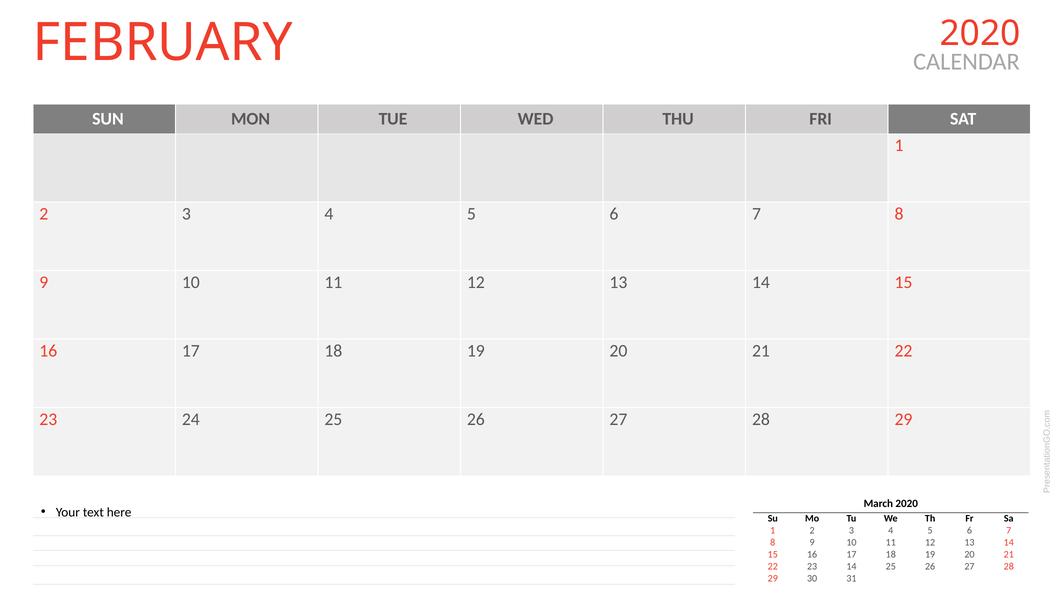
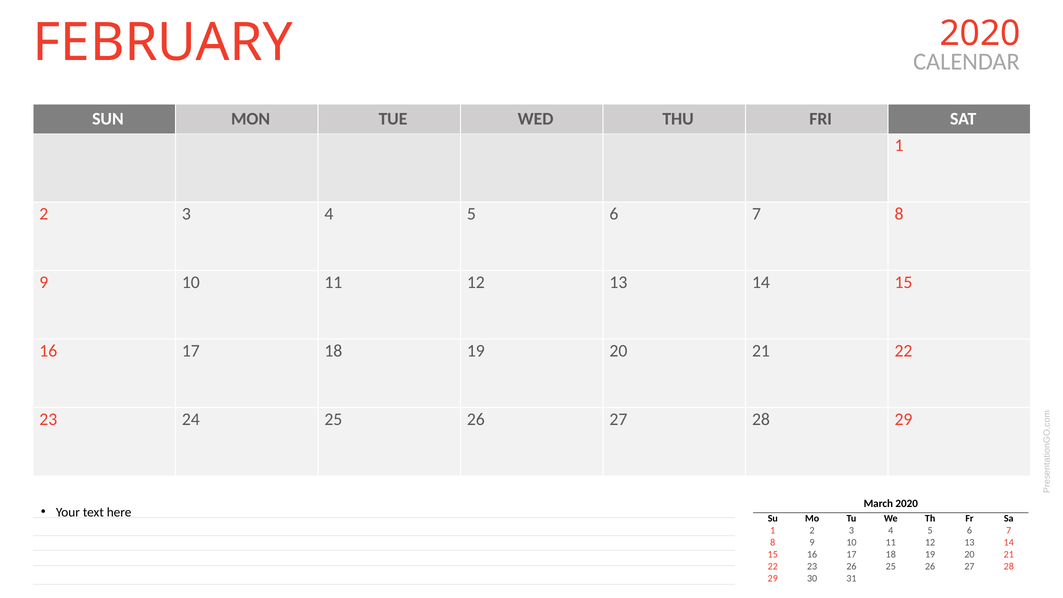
23 14: 14 -> 26 (851, 567)
